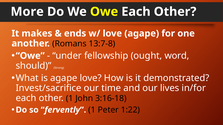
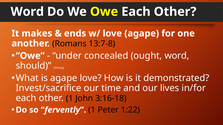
More: More -> Word (27, 12)
fellowship: fellowship -> concealed (106, 56)
